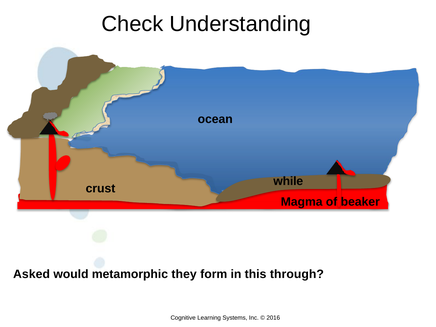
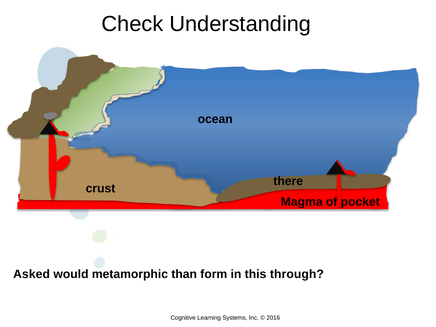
while: while -> there (288, 181)
beaker: beaker -> pocket (360, 202)
they: they -> than (184, 274)
